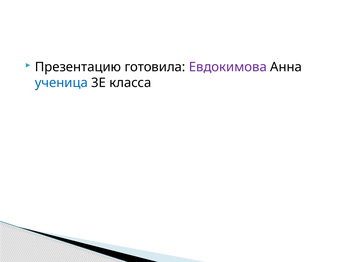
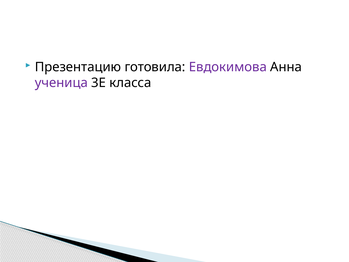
ученица colour: blue -> purple (61, 83)
